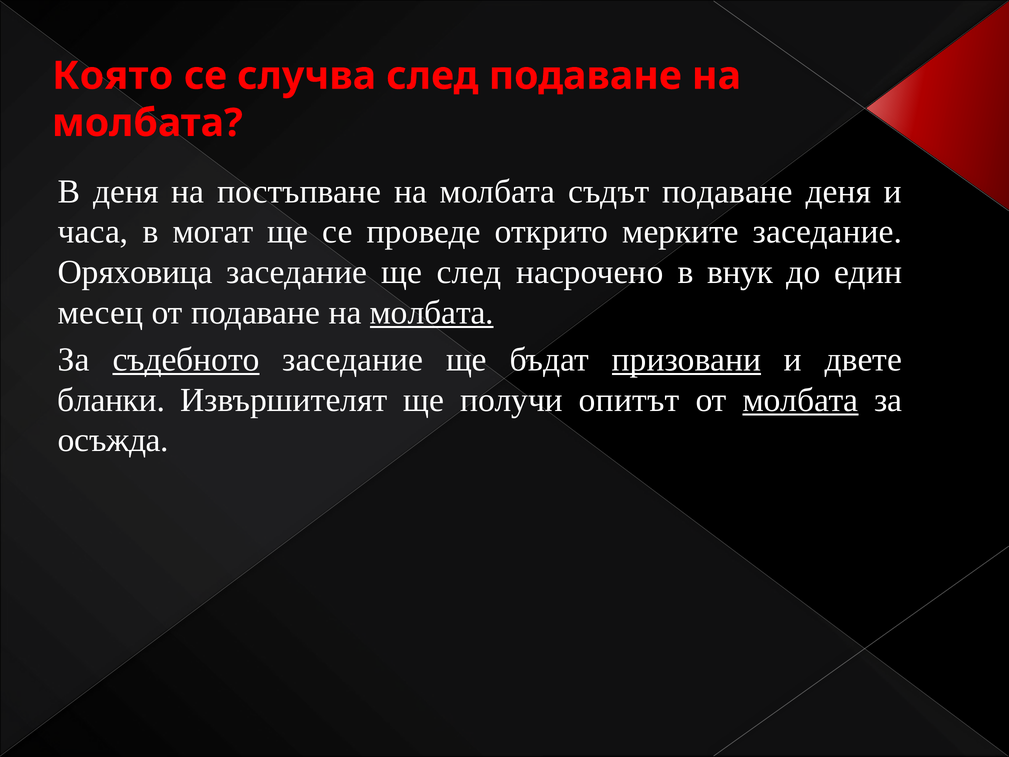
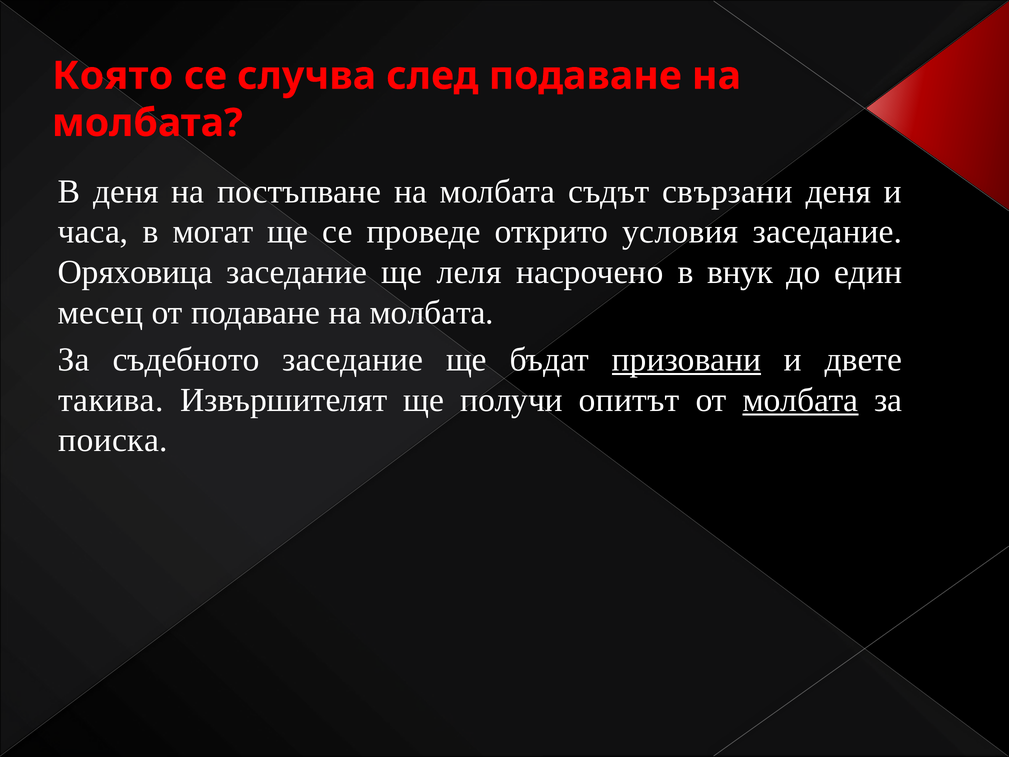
съдът подаване: подаване -> свързани (728, 191)
мерките: мерките -> условия (680, 232)
ще след: след -> леля (469, 272)
молбата underline: present -> none (432, 312)
съдебното underline: present -> none (186, 359)
бланки: бланки -> такива (111, 400)
осъжда: осъжда -> поиска (113, 440)
